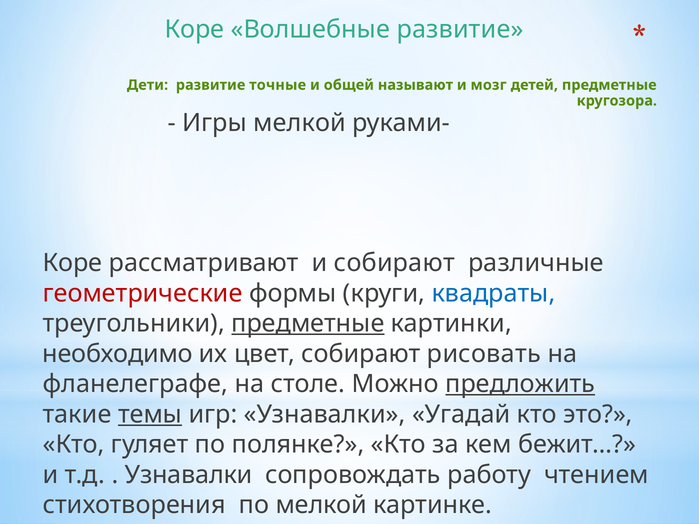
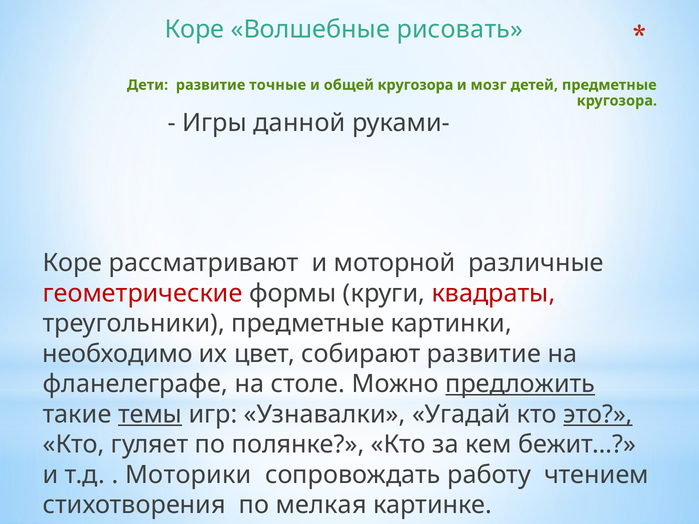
Волшебные развитие: развитие -> рисовать (460, 29)
общей называют: называют -> кругозора (415, 85)
Игры мелкой: мелкой -> данной (299, 123)
и собирают: собирают -> моторной (395, 263)
квадраты colour: blue -> red (493, 294)
предметные underline: present -> none (308, 324)
собирают рисовать: рисовать -> развитие (484, 354)
это underline: none -> present (598, 415)
Узнавалки: Узнавалки -> Моторики (188, 475)
по мелкой: мелкой -> мелкая (321, 505)
